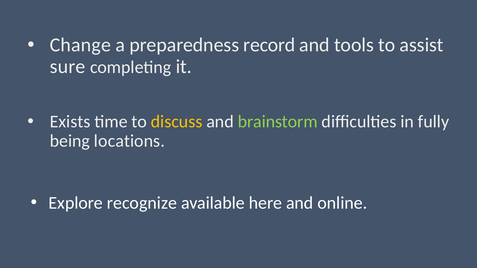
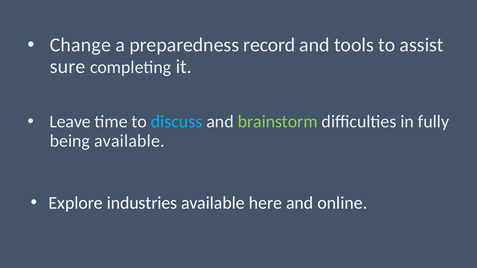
Exists: Exists -> Leave (70, 122)
discuss colour: yellow -> light blue (177, 122)
being locations: locations -> available (129, 141)
recognize: recognize -> industries (142, 203)
